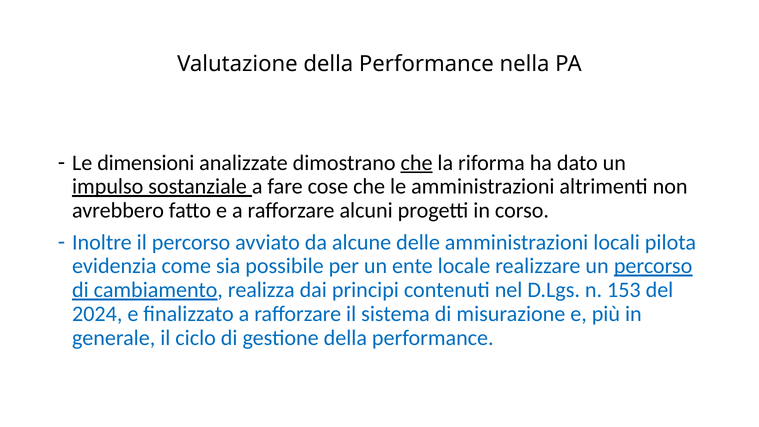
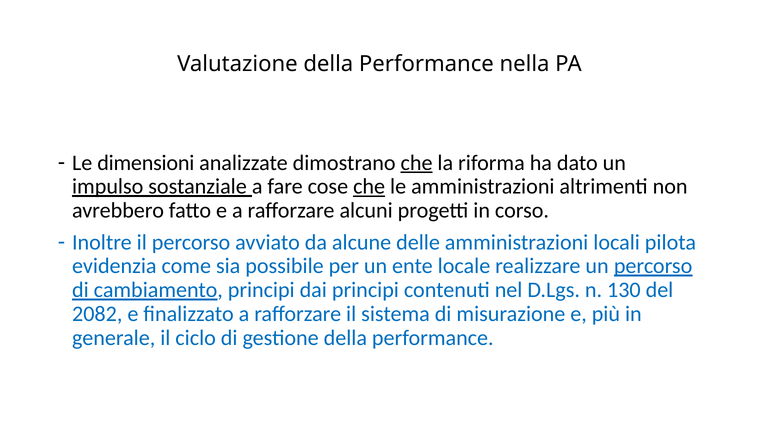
che underline: none -> present (369, 187)
cambiamento realizza: realizza -> principi (261, 290)
153: 153 -> 130 (624, 290)
2024: 2024 -> 2082 (97, 314)
